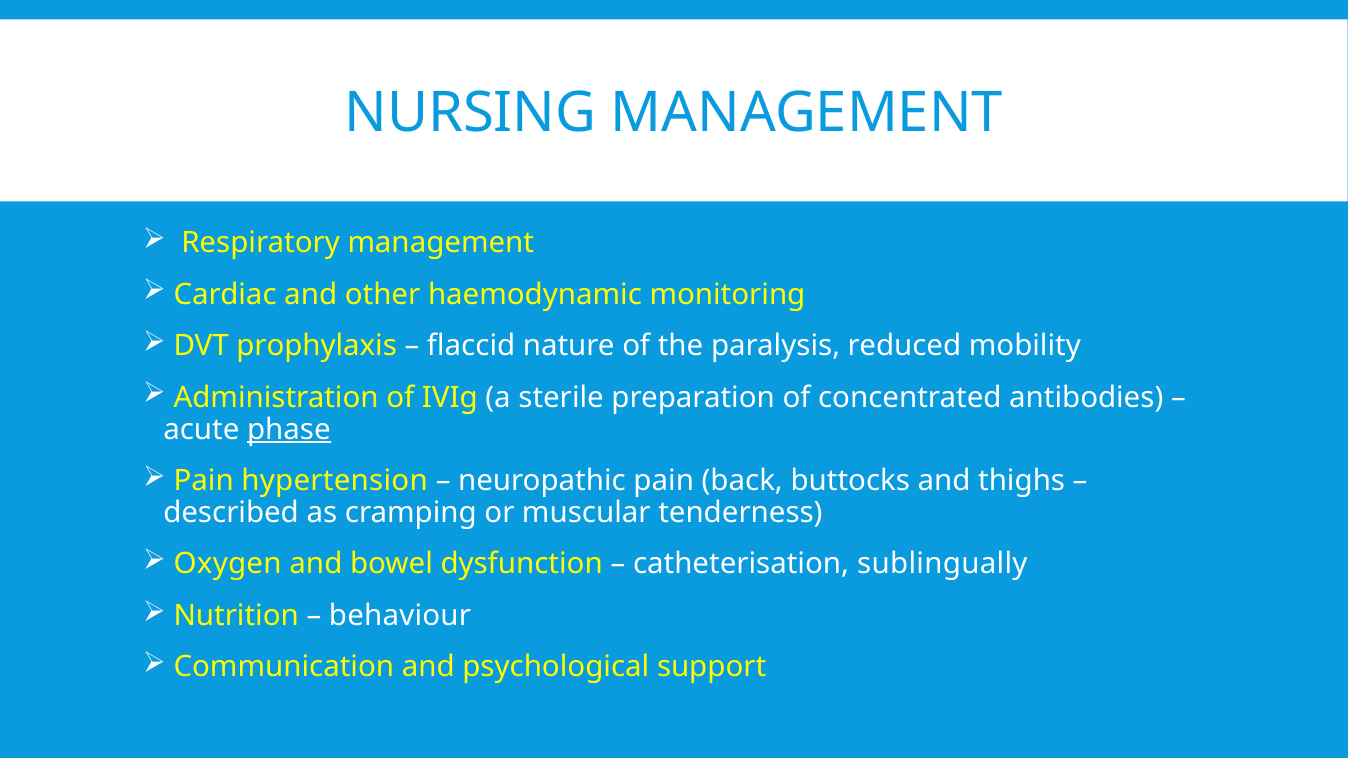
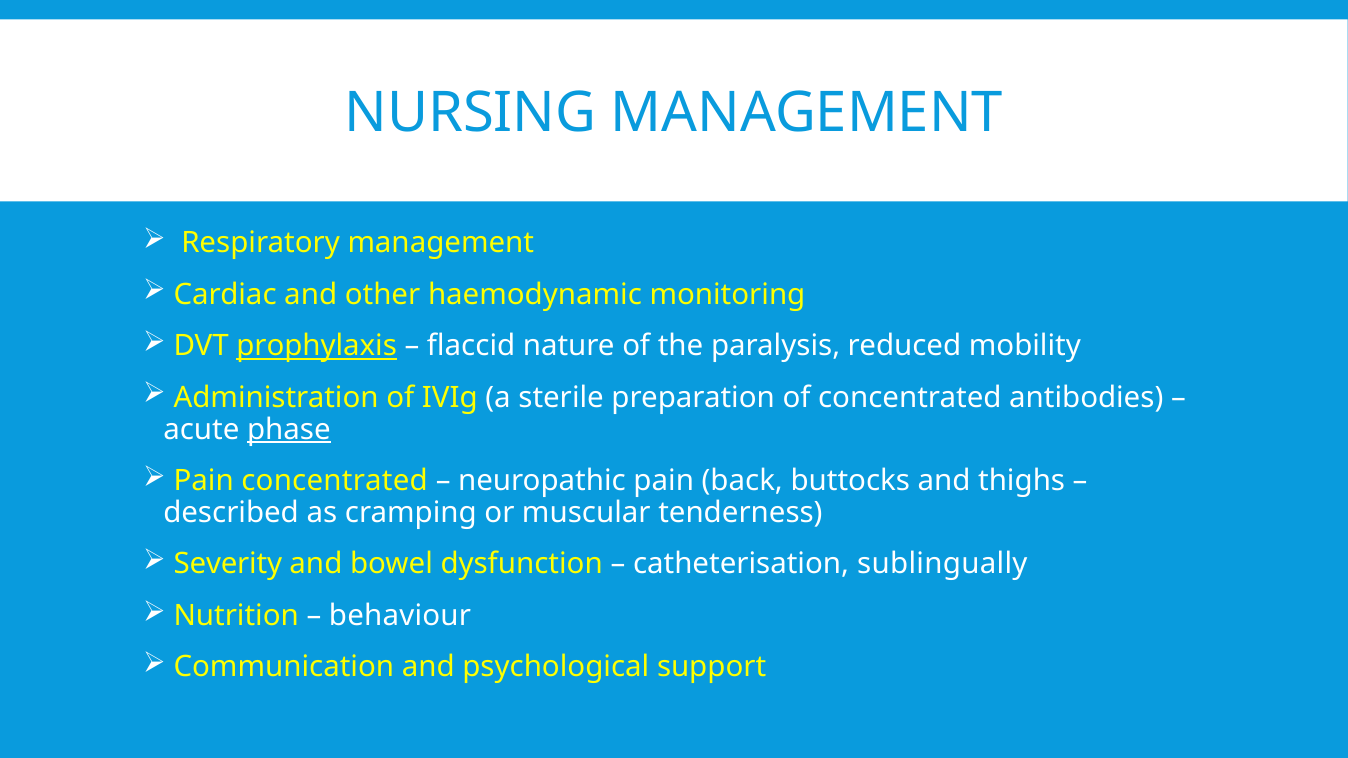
prophylaxis underline: none -> present (317, 346)
Pain hypertension: hypertension -> concentrated (335, 481)
Oxygen: Oxygen -> Severity (228, 564)
